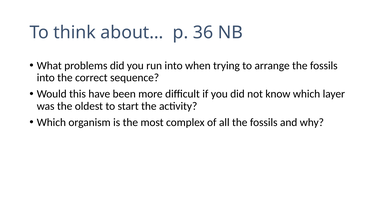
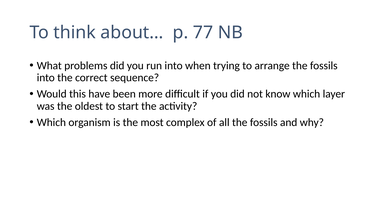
36: 36 -> 77 (203, 33)
